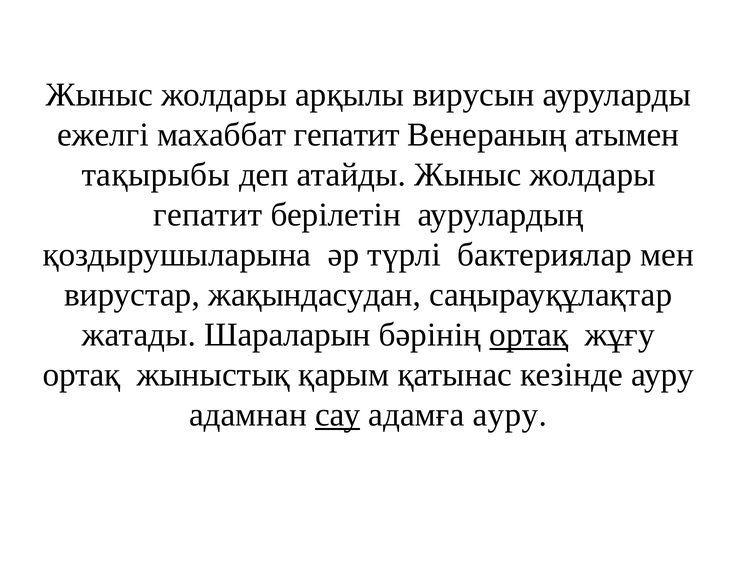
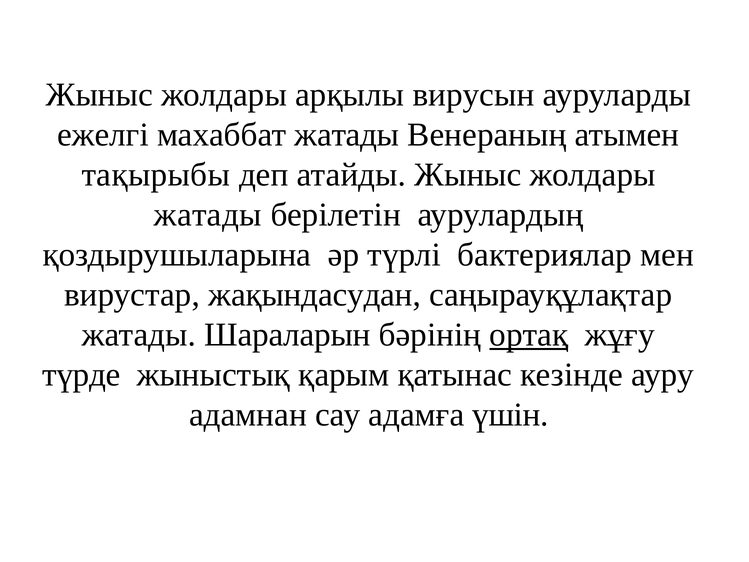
махаббат гепатит: гепатит -> жатады (347, 135)
гепатит: гепатит -> жатады (208, 215)
ортақ: ортақ -> түрде (82, 375)
сау underline: present -> none (338, 414)
адамға ауру: ауру -> үшін (510, 414)
